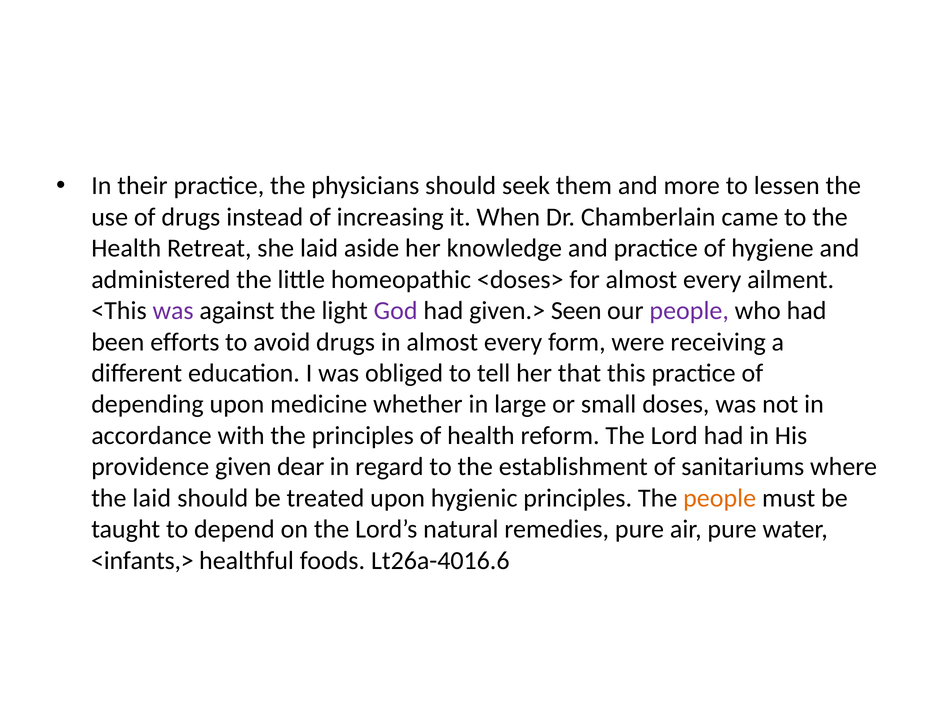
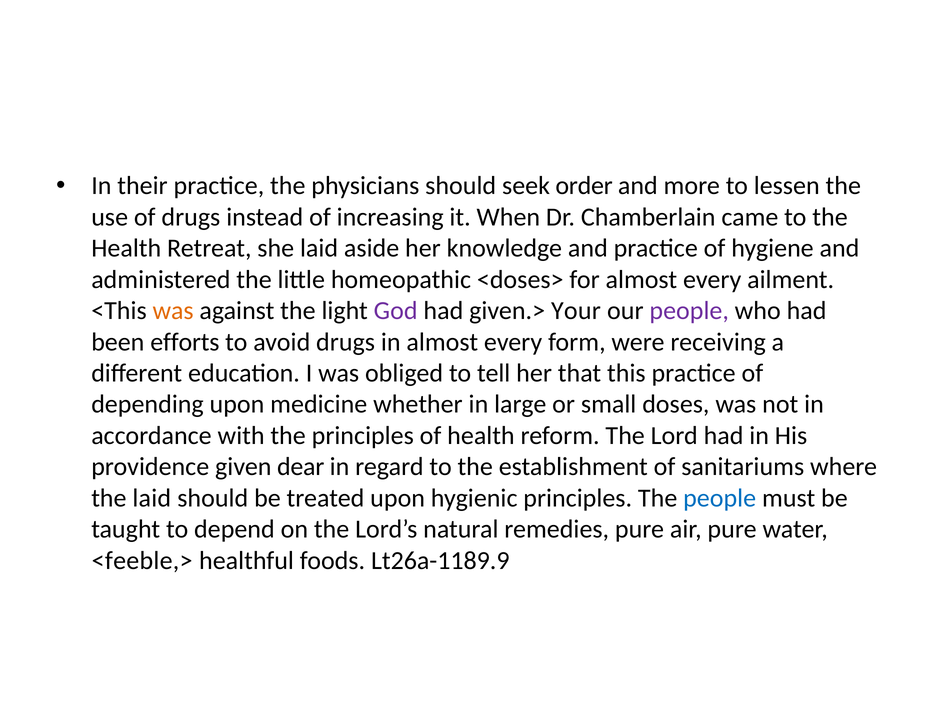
them: them -> order (584, 186)
was colour: purple -> orange (173, 311)
Seen: Seen -> Your (576, 311)
people colour: orange -> blue (720, 498)
<infants,>: <infants,> -> <feeble,> (142, 560)
Lt26a-4016.6: Lt26a-4016.6 -> Lt26a-1189.9 (440, 560)
